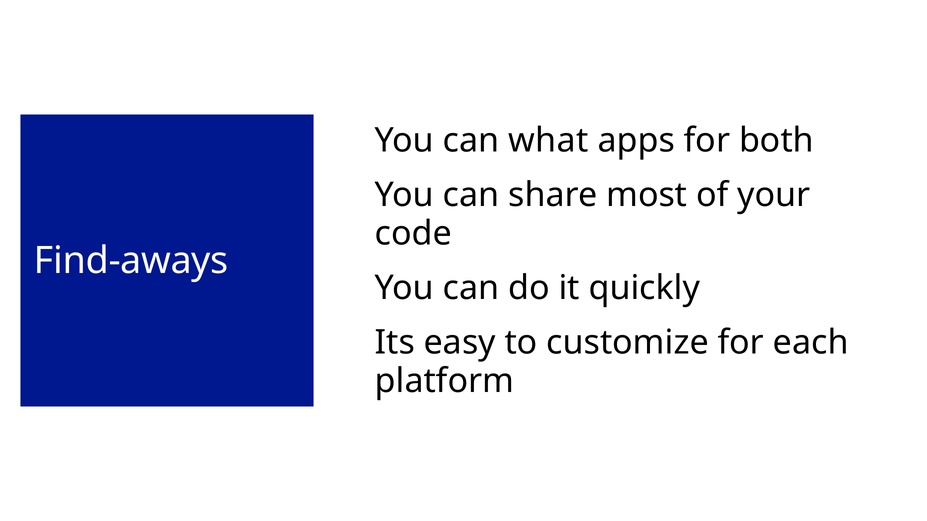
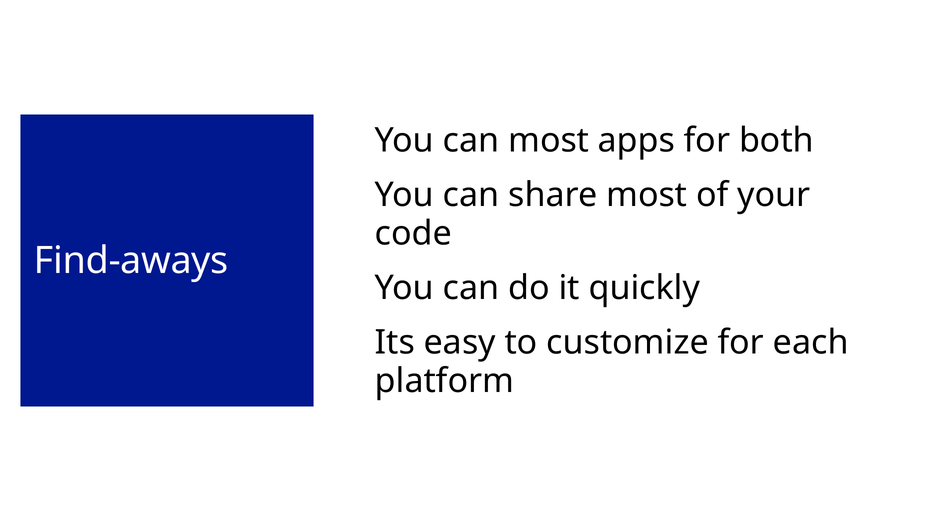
can what: what -> most (549, 141)
